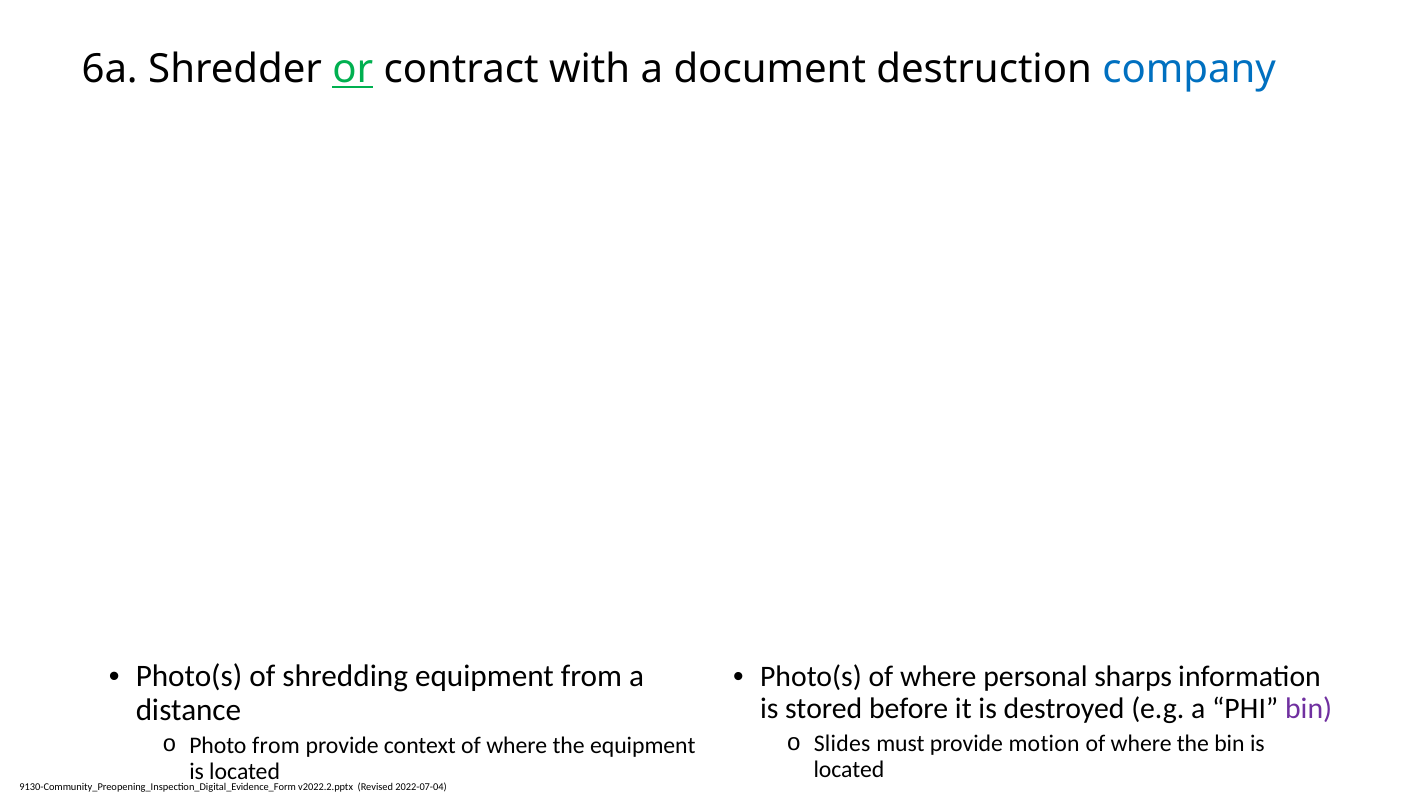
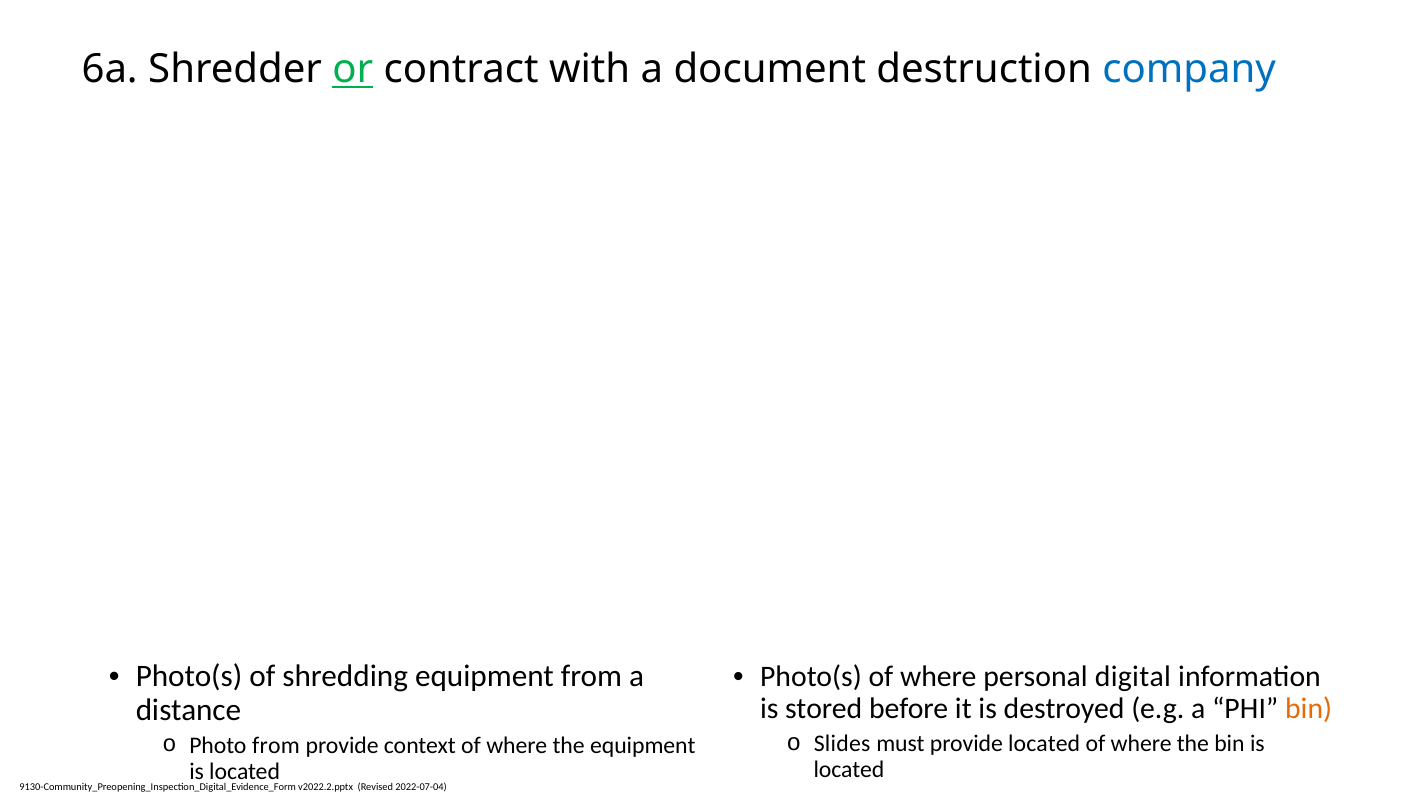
sharps: sharps -> digital (1133, 677)
bin colour: purple -> orange (1309, 709)
provide motion: motion -> located (1044, 744)
